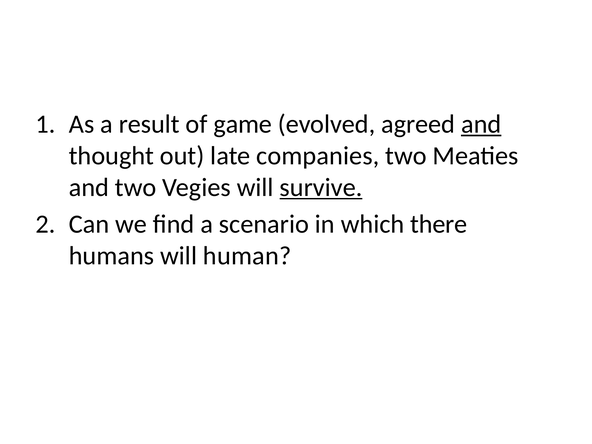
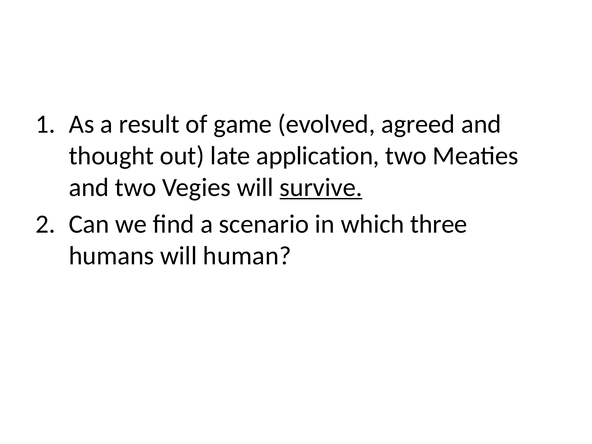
and underline: present -> none (481, 124)
companies: companies -> application (318, 156)
there: there -> three (439, 224)
